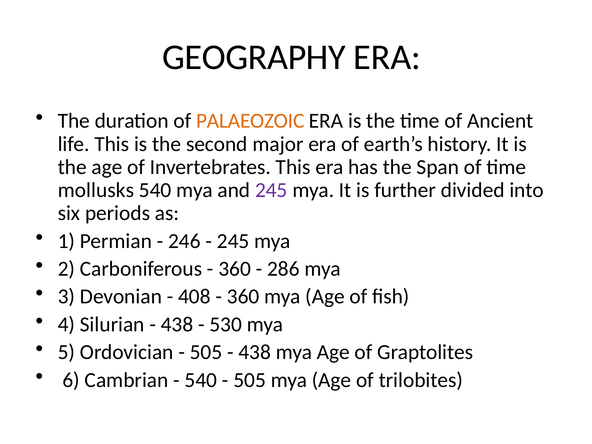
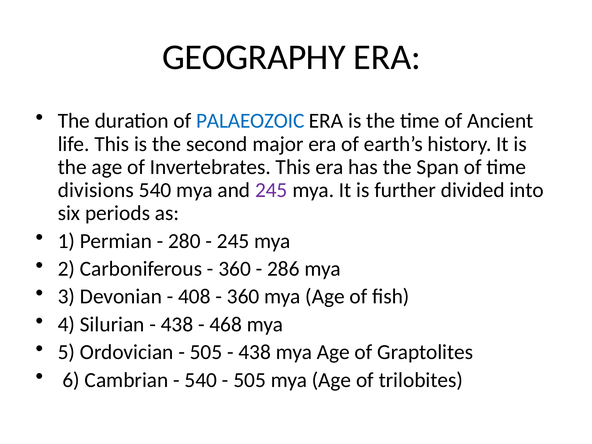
PALAEOZOIC colour: orange -> blue (250, 121)
mollusks: mollusks -> divisions (96, 190)
246: 246 -> 280 (184, 241)
530: 530 -> 468 (226, 324)
